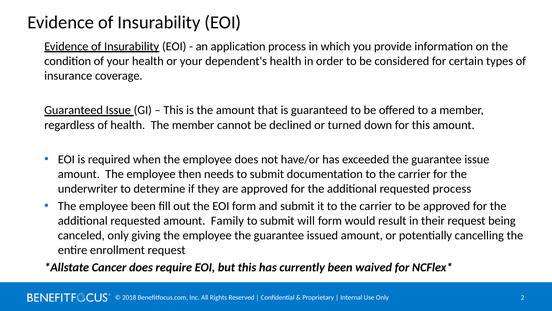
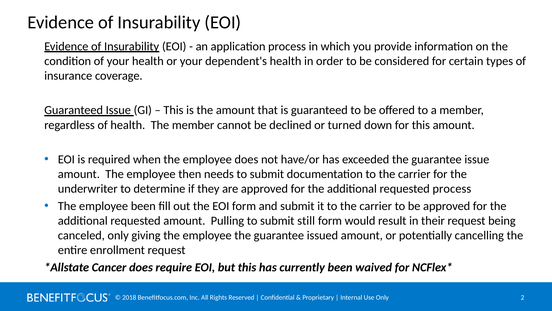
Family: Family -> Pulling (227, 220)
will: will -> still (306, 220)
